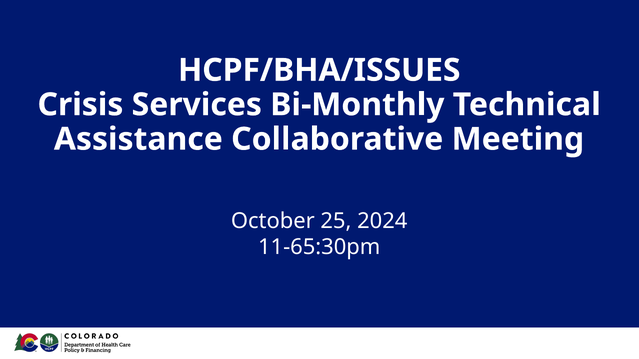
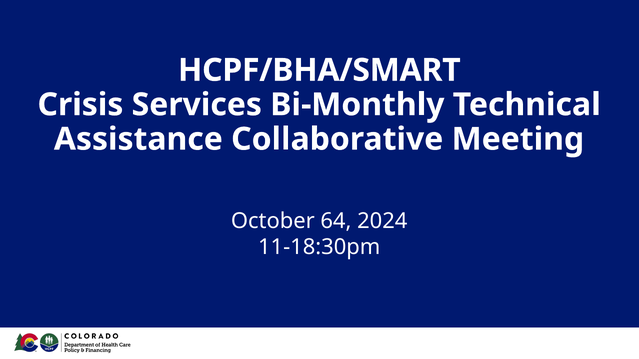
HCPF/BHA/ISSUES: HCPF/BHA/ISSUES -> HCPF/BHA/SMART (319, 70)
25: 25 -> 64 (336, 221)
11-65:30pm: 11-65:30pm -> 11-18:30pm (319, 247)
